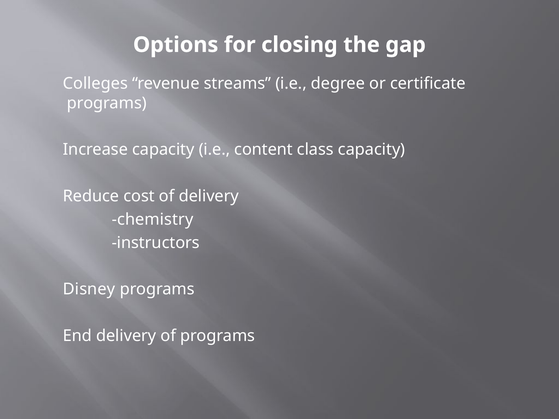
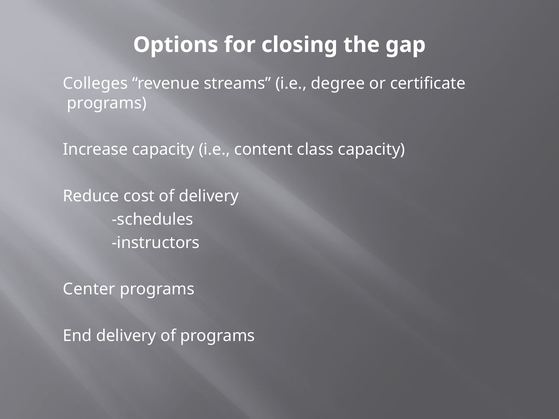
chemistry: chemistry -> schedules (153, 220)
Disney: Disney -> Center (89, 289)
